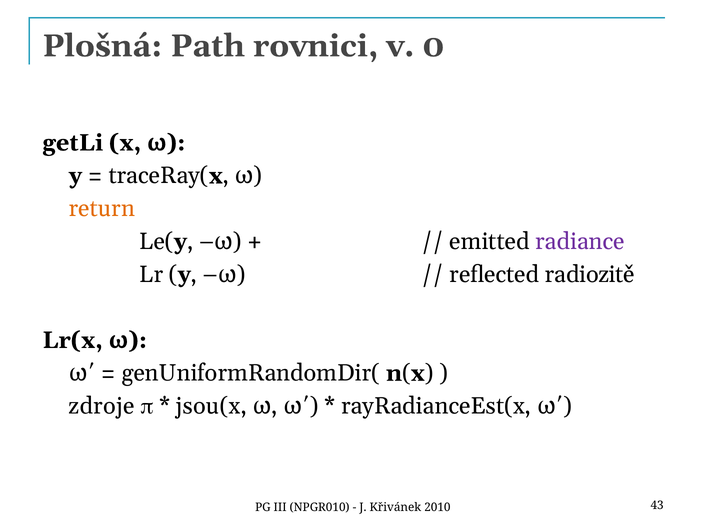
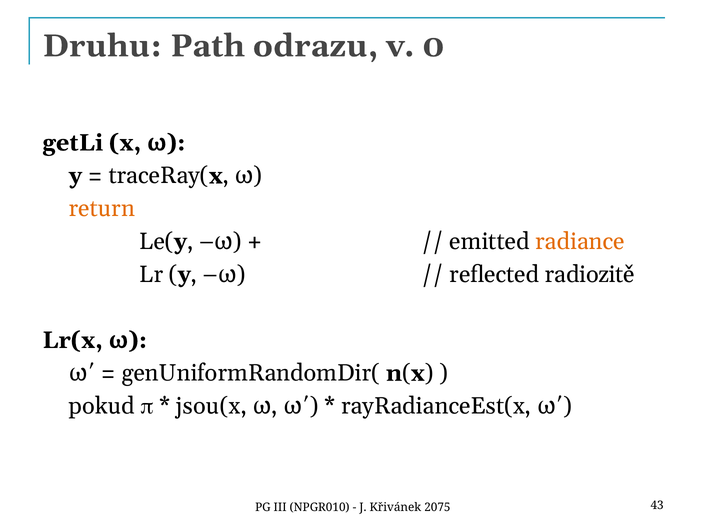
Plošná: Plošná -> Druhu (102, 46)
rovnici: rovnici -> odrazu (315, 46)
radiance colour: purple -> orange (580, 242)
zdroje: zdroje -> pokud (102, 406)
2010: 2010 -> 2075 (437, 508)
